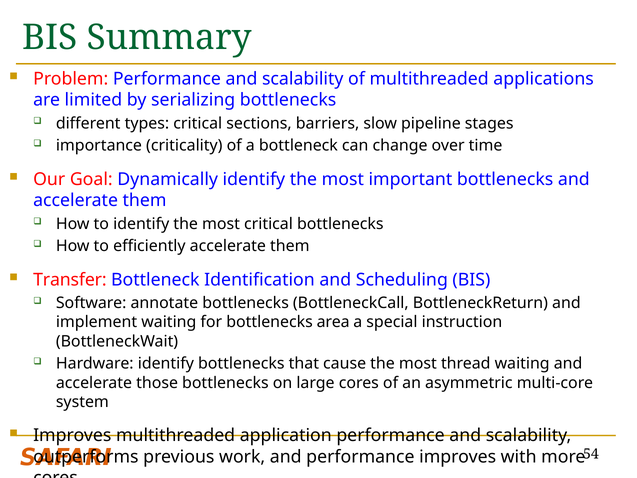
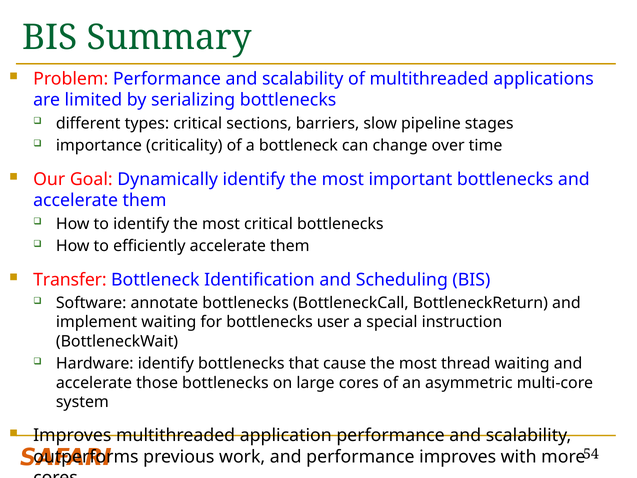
area: area -> user (333, 322)
